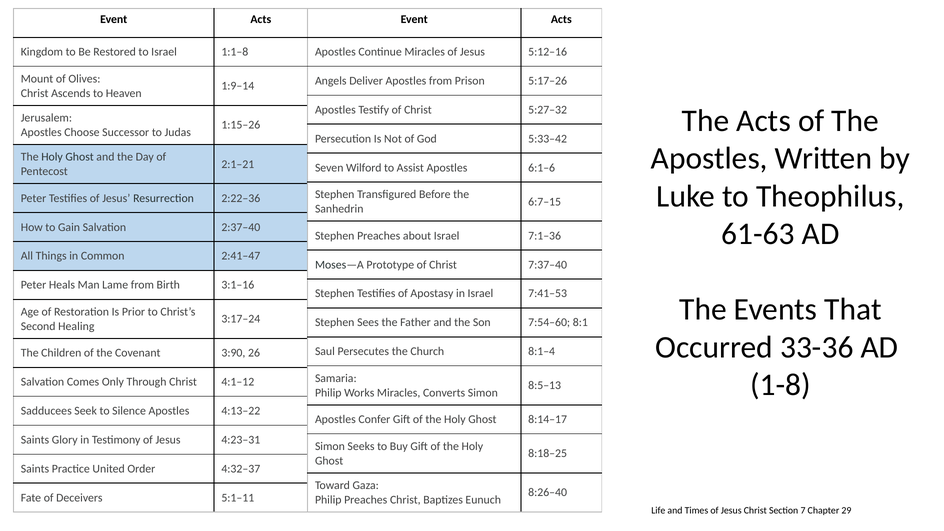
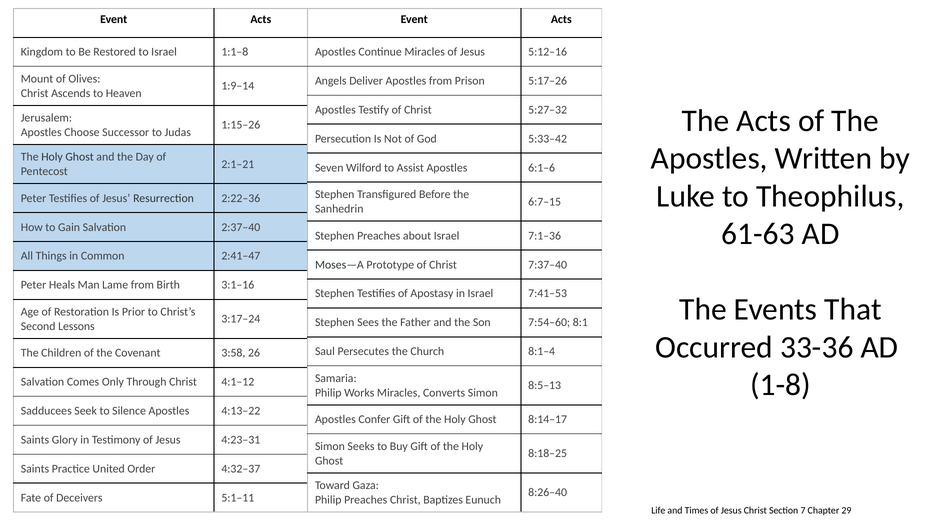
Healing: Healing -> Lessons (76, 326)
3:90: 3:90 -> 3:58 (233, 353)
